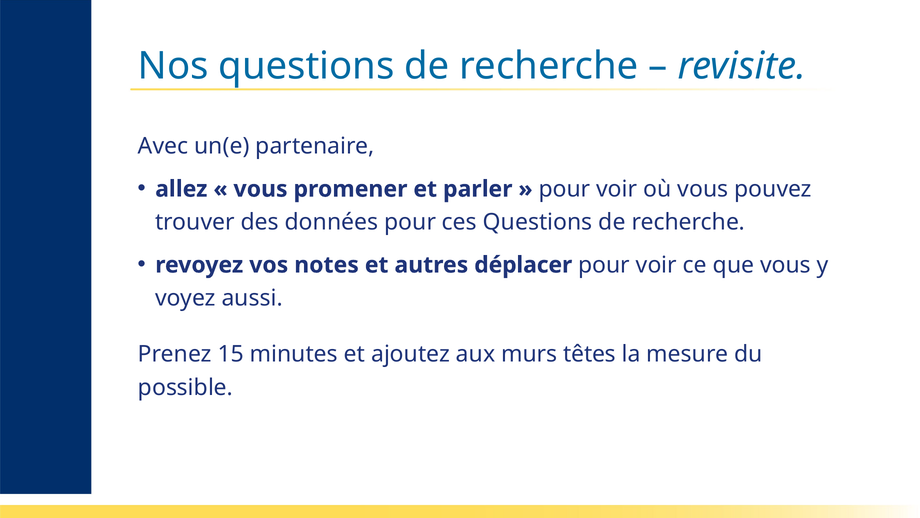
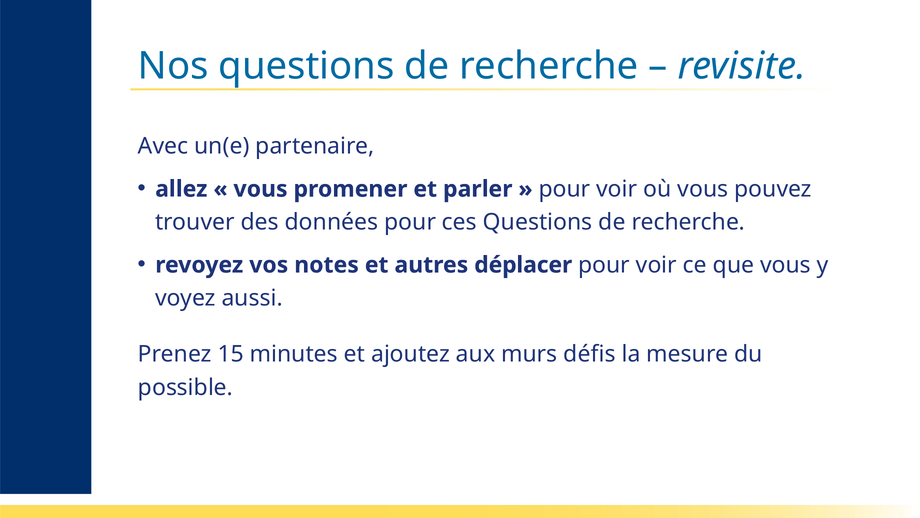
têtes: têtes -> défis (589, 354)
